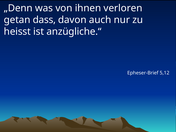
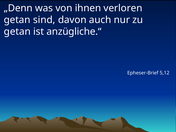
dass: dass -> sind (44, 20)
heisst: heisst -> getan (17, 32)
